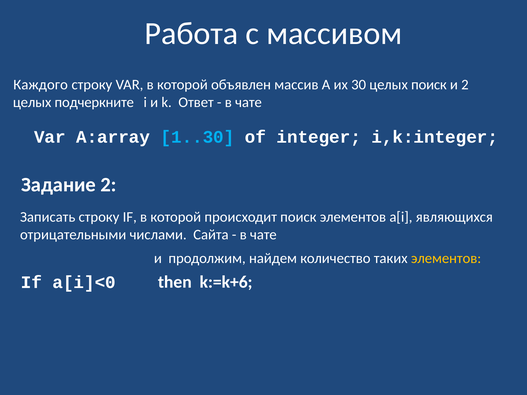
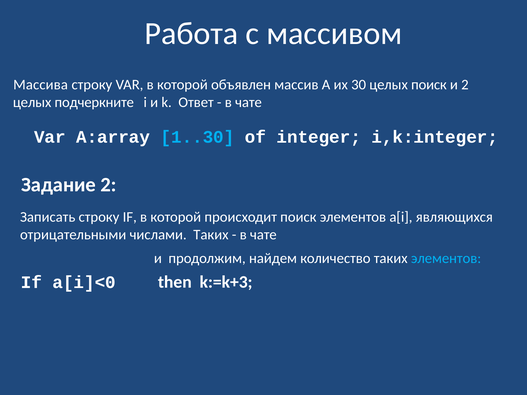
Каждого: Каждого -> Массива (41, 85)
числами Сайта: Сайта -> Таких (211, 235)
элементов colour: yellow -> light blue (446, 258)
k:=k+6: k:=k+6 -> k:=k+3 (226, 282)
